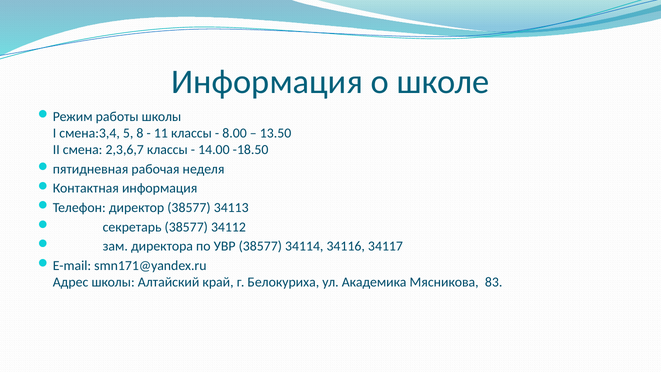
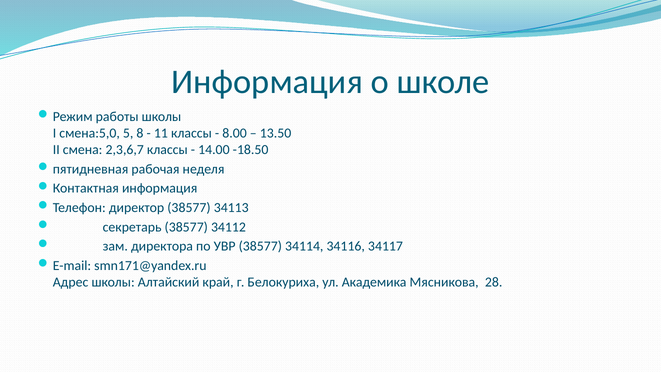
смена:3,4: смена:3,4 -> смена:5,0 (90, 133)
83: 83 -> 28 (494, 282)
